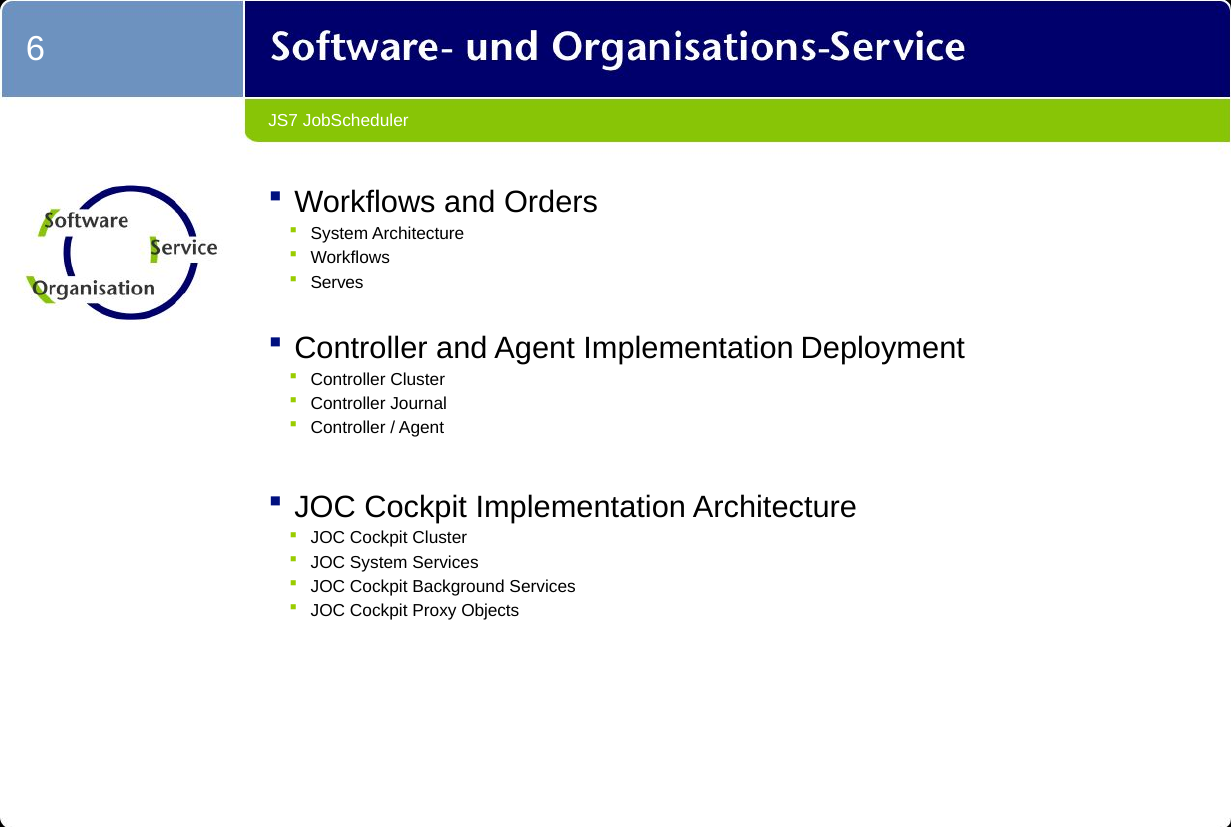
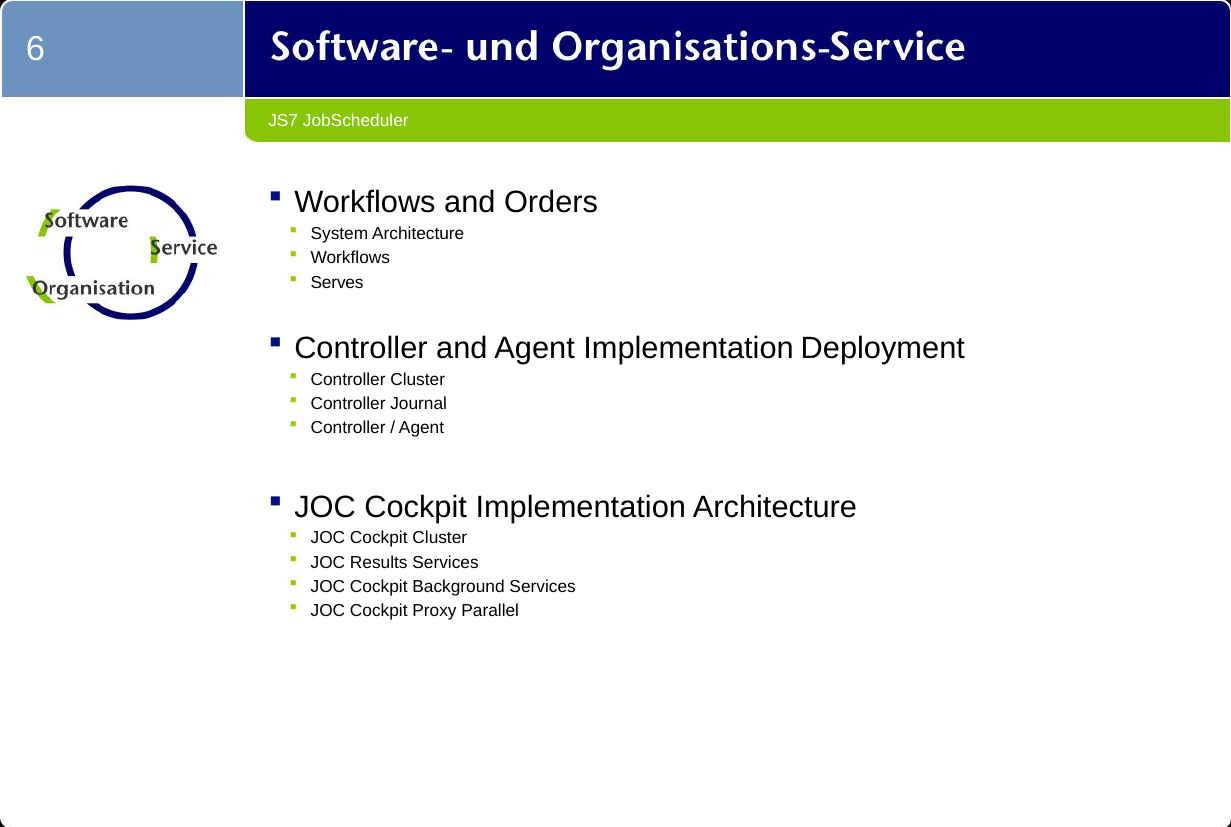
JOC System: System -> Results (379, 562)
Objects: Objects -> Parallel (490, 611)
